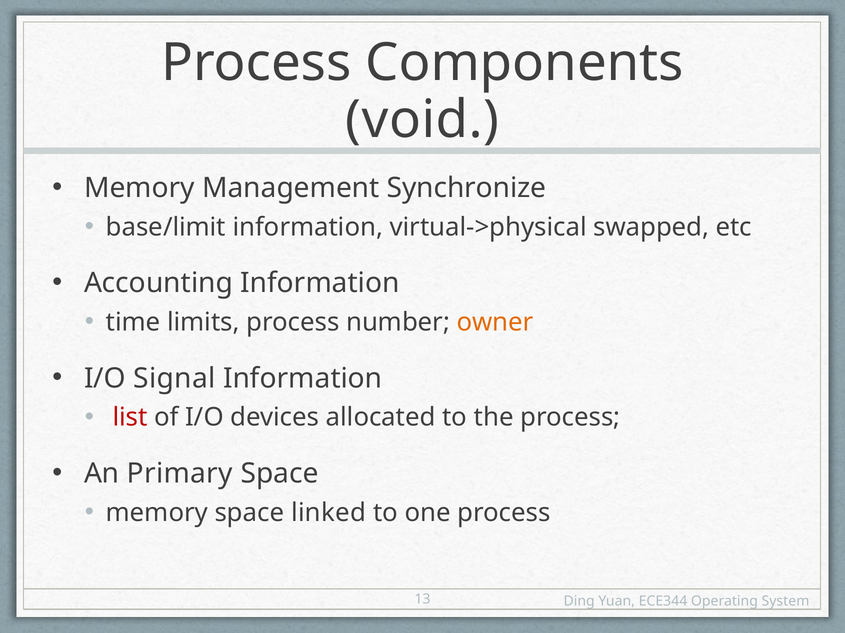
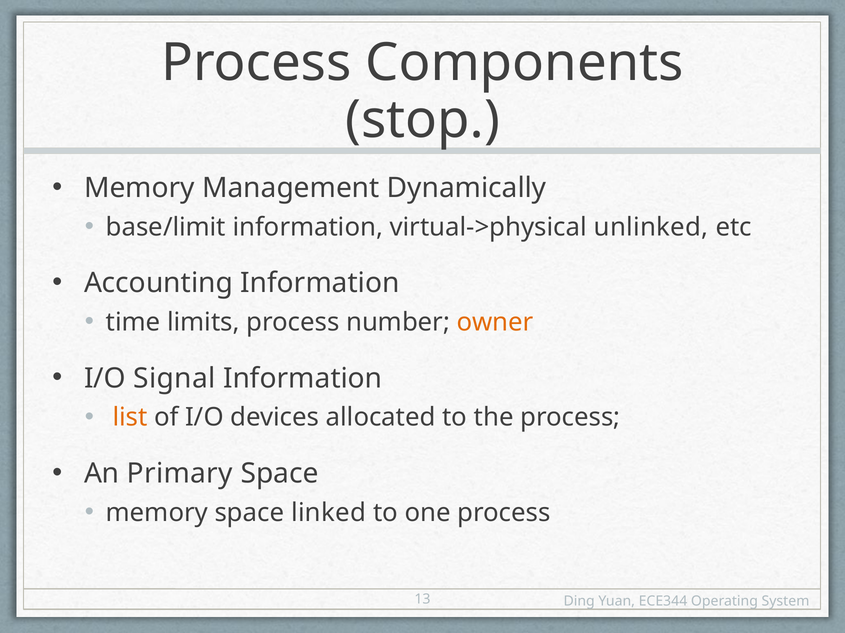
void: void -> stop (423, 120)
Synchronize: Synchronize -> Dynamically (467, 188)
swapped: swapped -> unlinked (651, 227)
list colour: red -> orange (130, 418)
